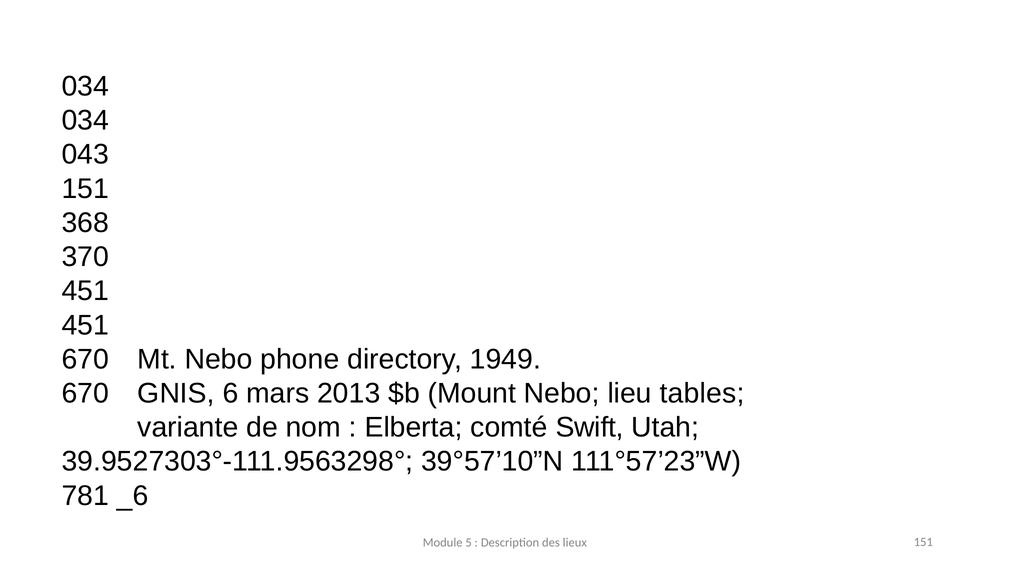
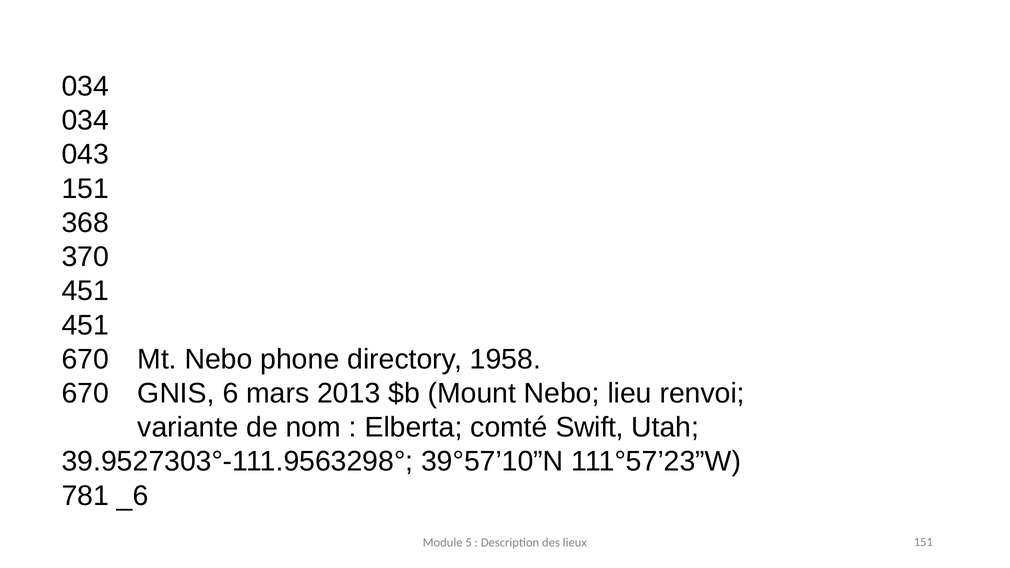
1949: 1949 -> 1958 (505, 359)
tables: tables -> renvoi (702, 393)
